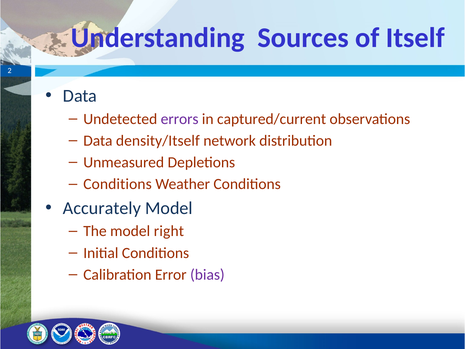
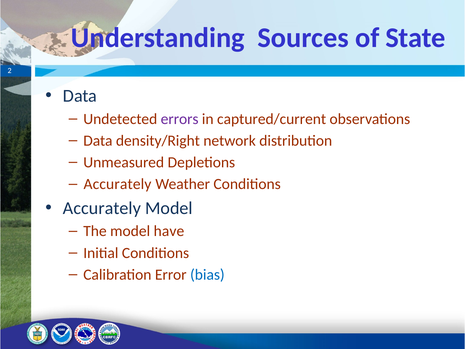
Itself: Itself -> State (415, 38)
density/Itself: density/Itself -> density/Right (158, 141)
Conditions: Conditions -> Accurately (117, 184)
right: right -> have (169, 231)
bias colour: purple -> blue (207, 274)
